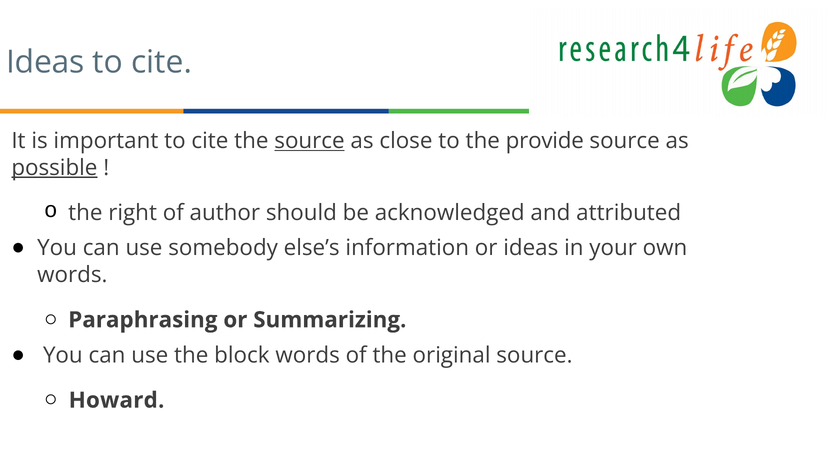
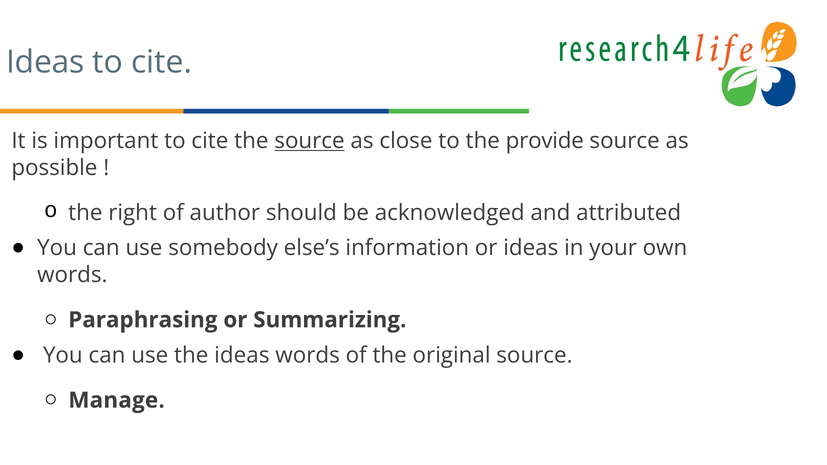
possible underline: present -> none (54, 168)
the block: block -> ideas (242, 355)
Howard: Howard -> Manage (117, 400)
